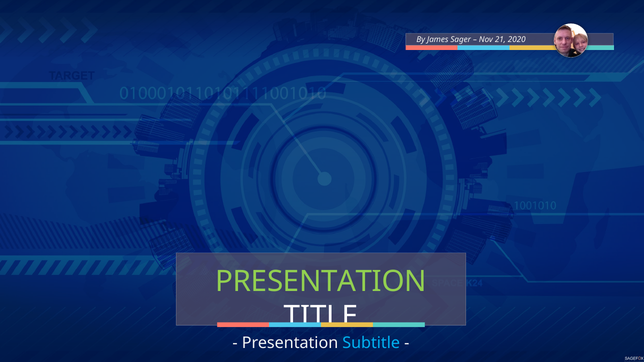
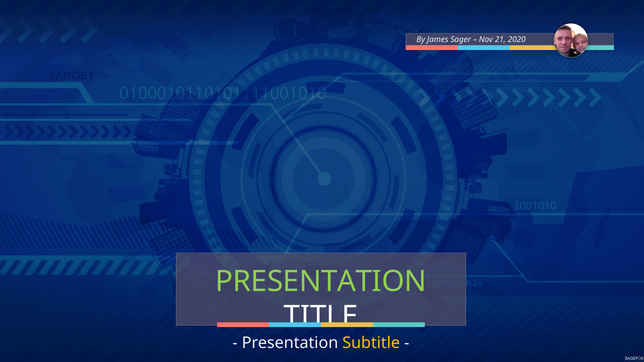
Subtitle colour: light blue -> yellow (371, 343)
